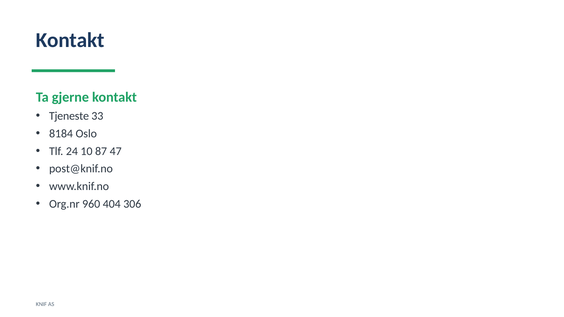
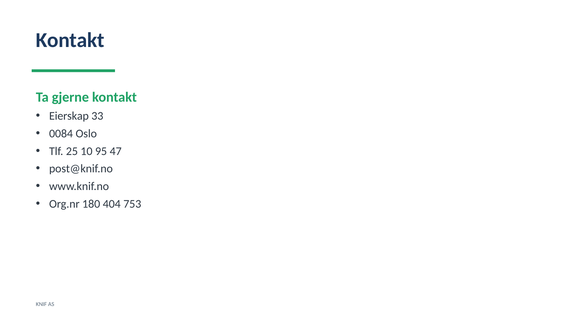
Tjeneste: Tjeneste -> Eierskap (69, 116)
8184: 8184 -> 0084 (61, 134)
24: 24 -> 25 (72, 151)
87: 87 -> 95 (101, 151)
960: 960 -> 180 (91, 204)
306: 306 -> 753 (132, 204)
